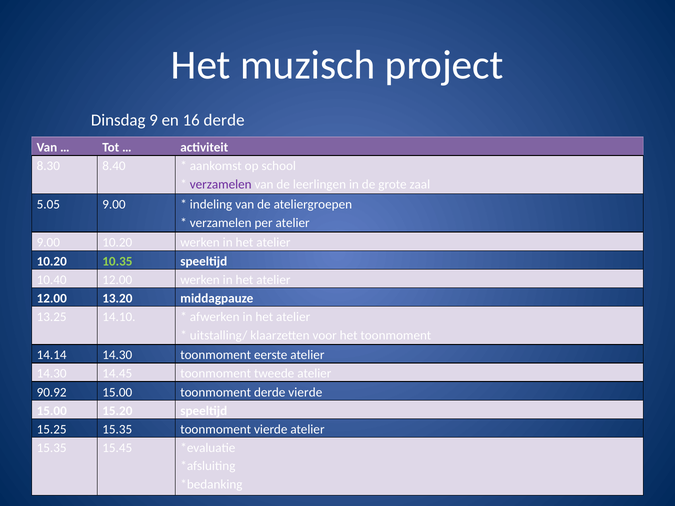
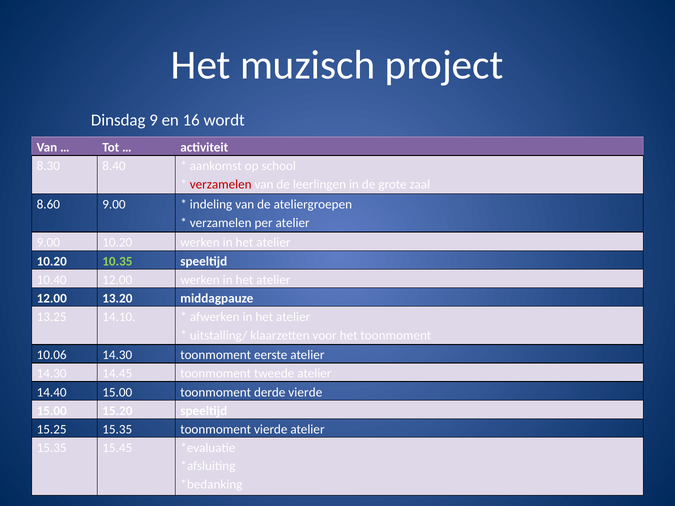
16 derde: derde -> wordt (224, 120)
verzamelen colour: purple -> red (221, 185)
5.05: 5.05 -> 8.60 (48, 204)
14.14: 14.14 -> 10.06 (52, 355)
90.92: 90.92 -> 14.40 (52, 392)
